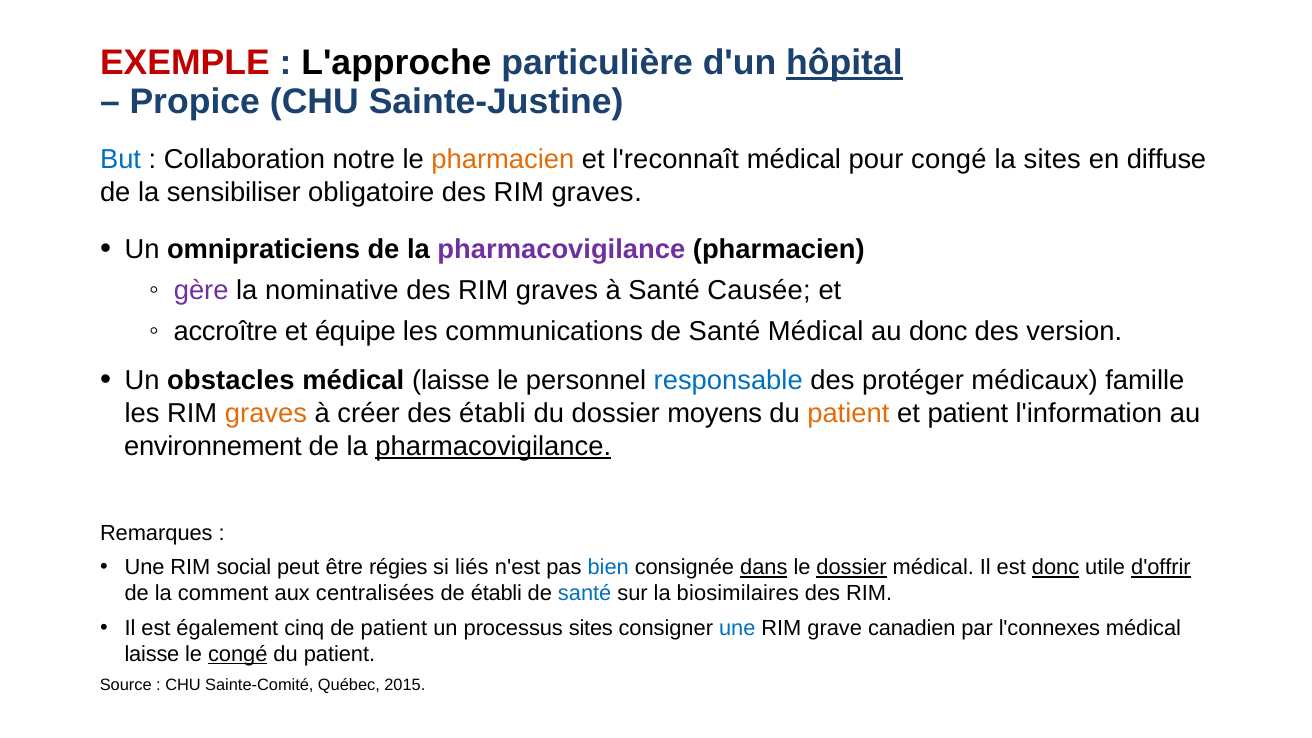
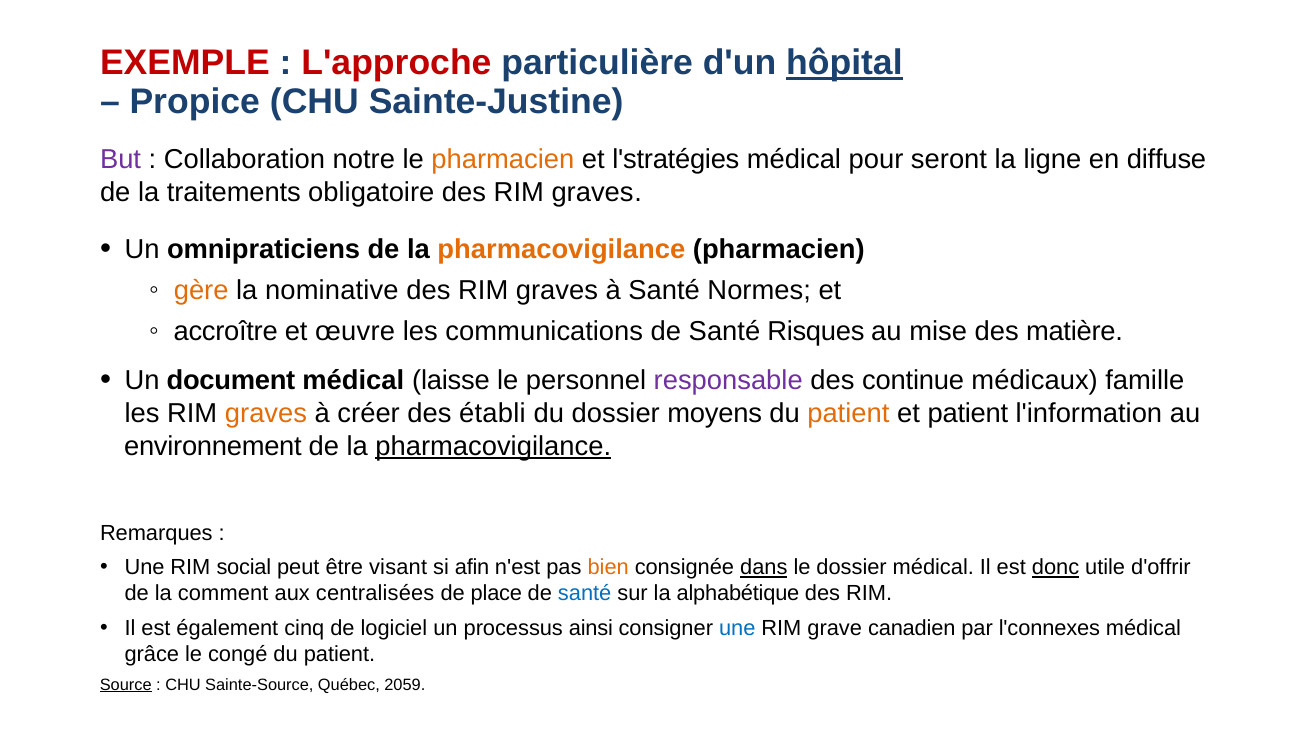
L'approche colour: black -> red (396, 63)
But colour: blue -> purple (121, 159)
l'reconnaît: l'reconnaît -> l'stratégies (676, 159)
pour congé: congé -> seront (949, 159)
la sites: sites -> ligne (1052, 159)
sensibiliser: sensibiliser -> traitements (234, 192)
pharmacovigilance colour: purple -> orange (561, 250)
gère colour: purple -> orange (201, 291)
Causée: Causée -> Normes (759, 291)
équipe: équipe -> œuvre (355, 332)
Santé Médical: Médical -> Risques (816, 332)
au donc: donc -> mise (938, 332)
version: version -> matière (1074, 332)
obstacles: obstacles -> document (231, 381)
responsable colour: blue -> purple (728, 381)
protéger: protéger -> continue (913, 381)
régies: régies -> visant (398, 567)
liés: liés -> afin (472, 567)
bien colour: blue -> orange (608, 567)
dossier underline: present -> none (852, 567)
d'offrir underline: present -> none (1161, 567)
de établi: établi -> place (496, 594)
biosimilaires: biosimilaires -> alphabétique (738, 594)
de patient: patient -> logiciel (394, 628)
processus sites: sites -> ainsi (591, 628)
laisse: laisse -> grâce (152, 654)
congé underline: present -> none (238, 654)
Source underline: none -> present (126, 685)
Sainte-Comité: Sainte-Comité -> Sainte-Source (259, 685)
2015: 2015 -> 2059 (405, 685)
